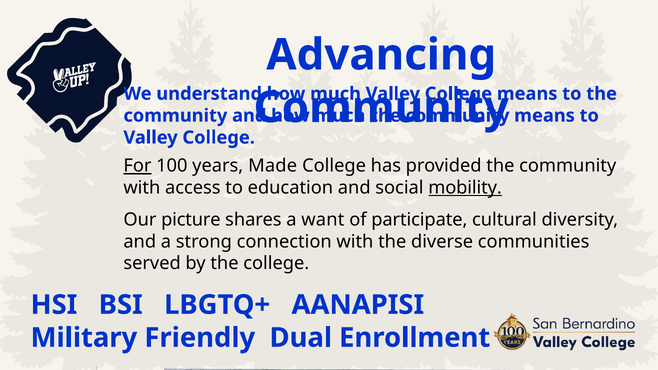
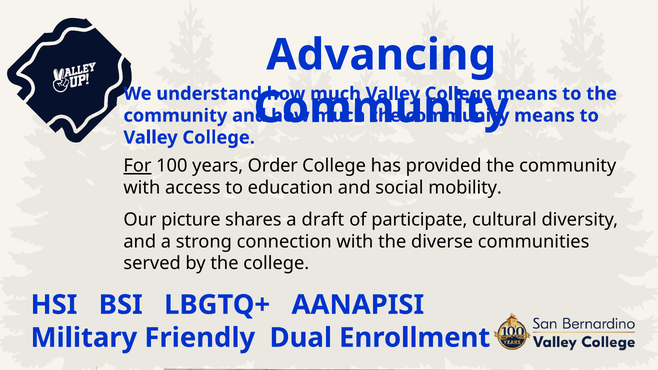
Made: Made -> Order (273, 166)
mobility underline: present -> none (465, 188)
want: want -> draft (323, 220)
